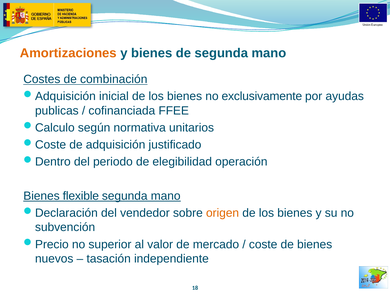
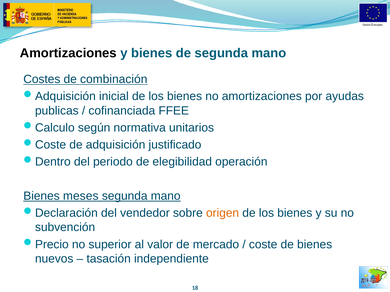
Amortizaciones colour: orange -> black (68, 53)
no exclusivamente: exclusivamente -> amortizaciones (262, 96)
flexible: flexible -> meses (81, 196)
